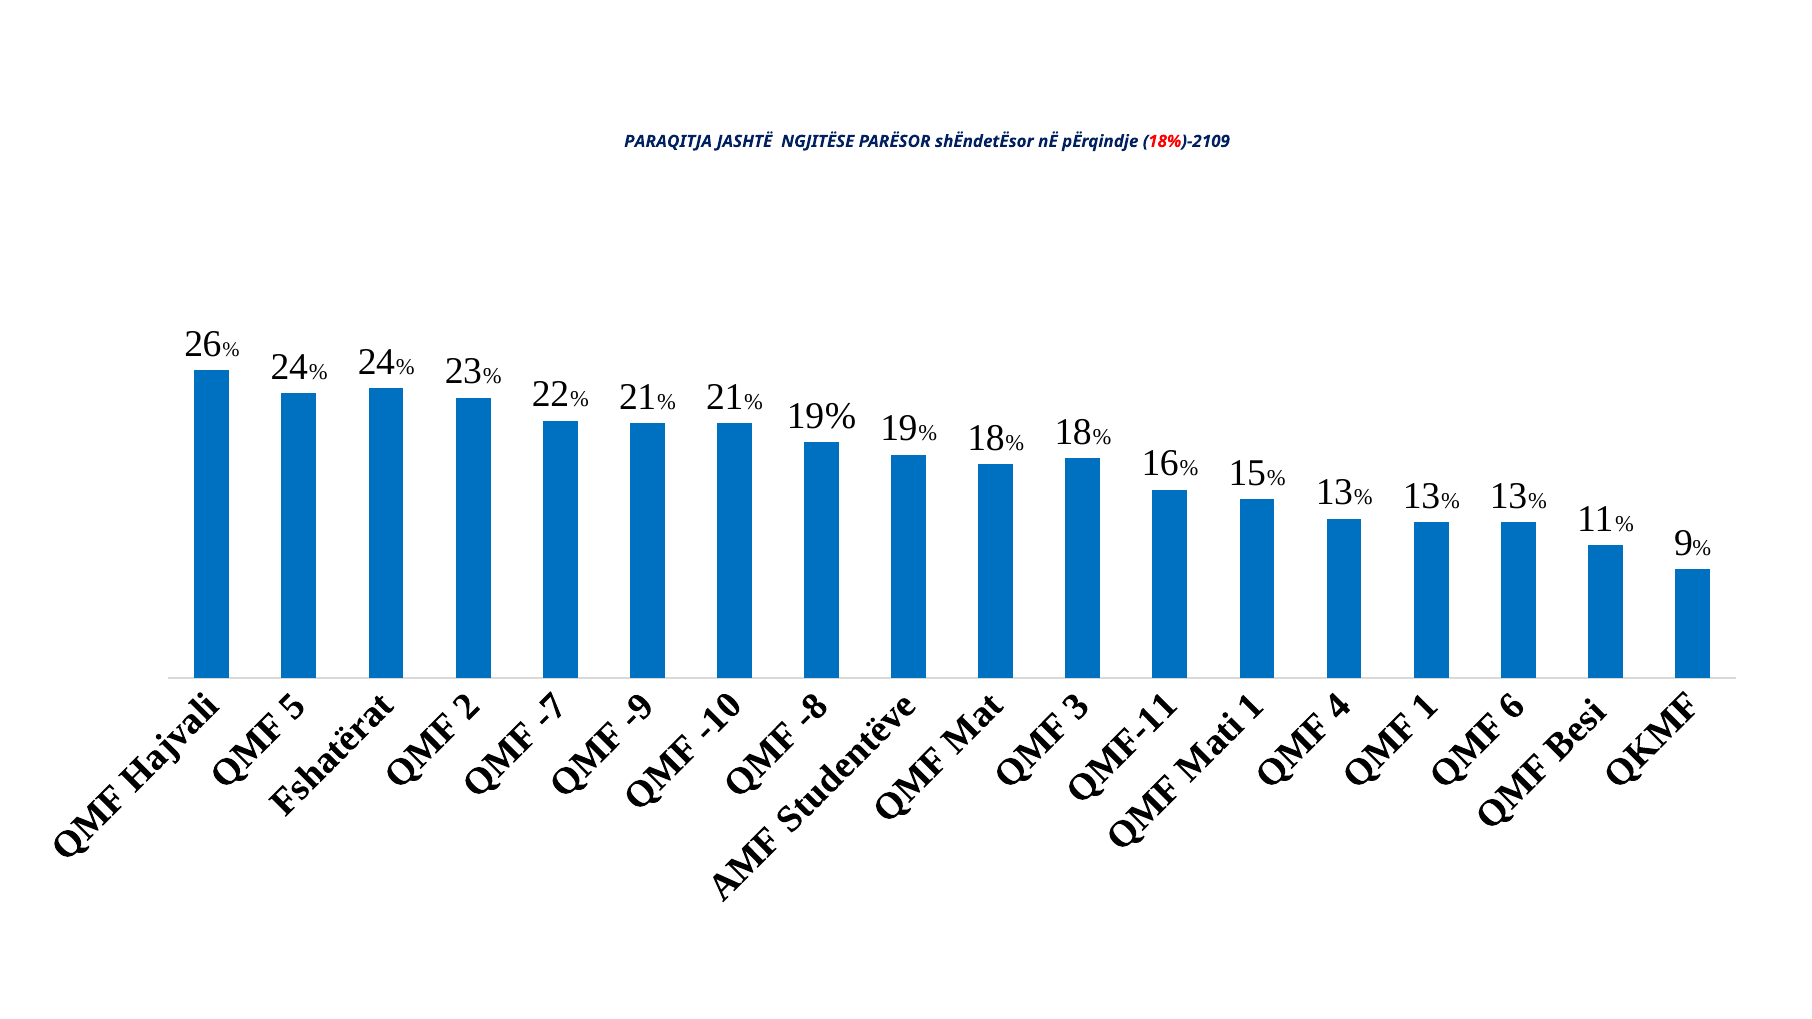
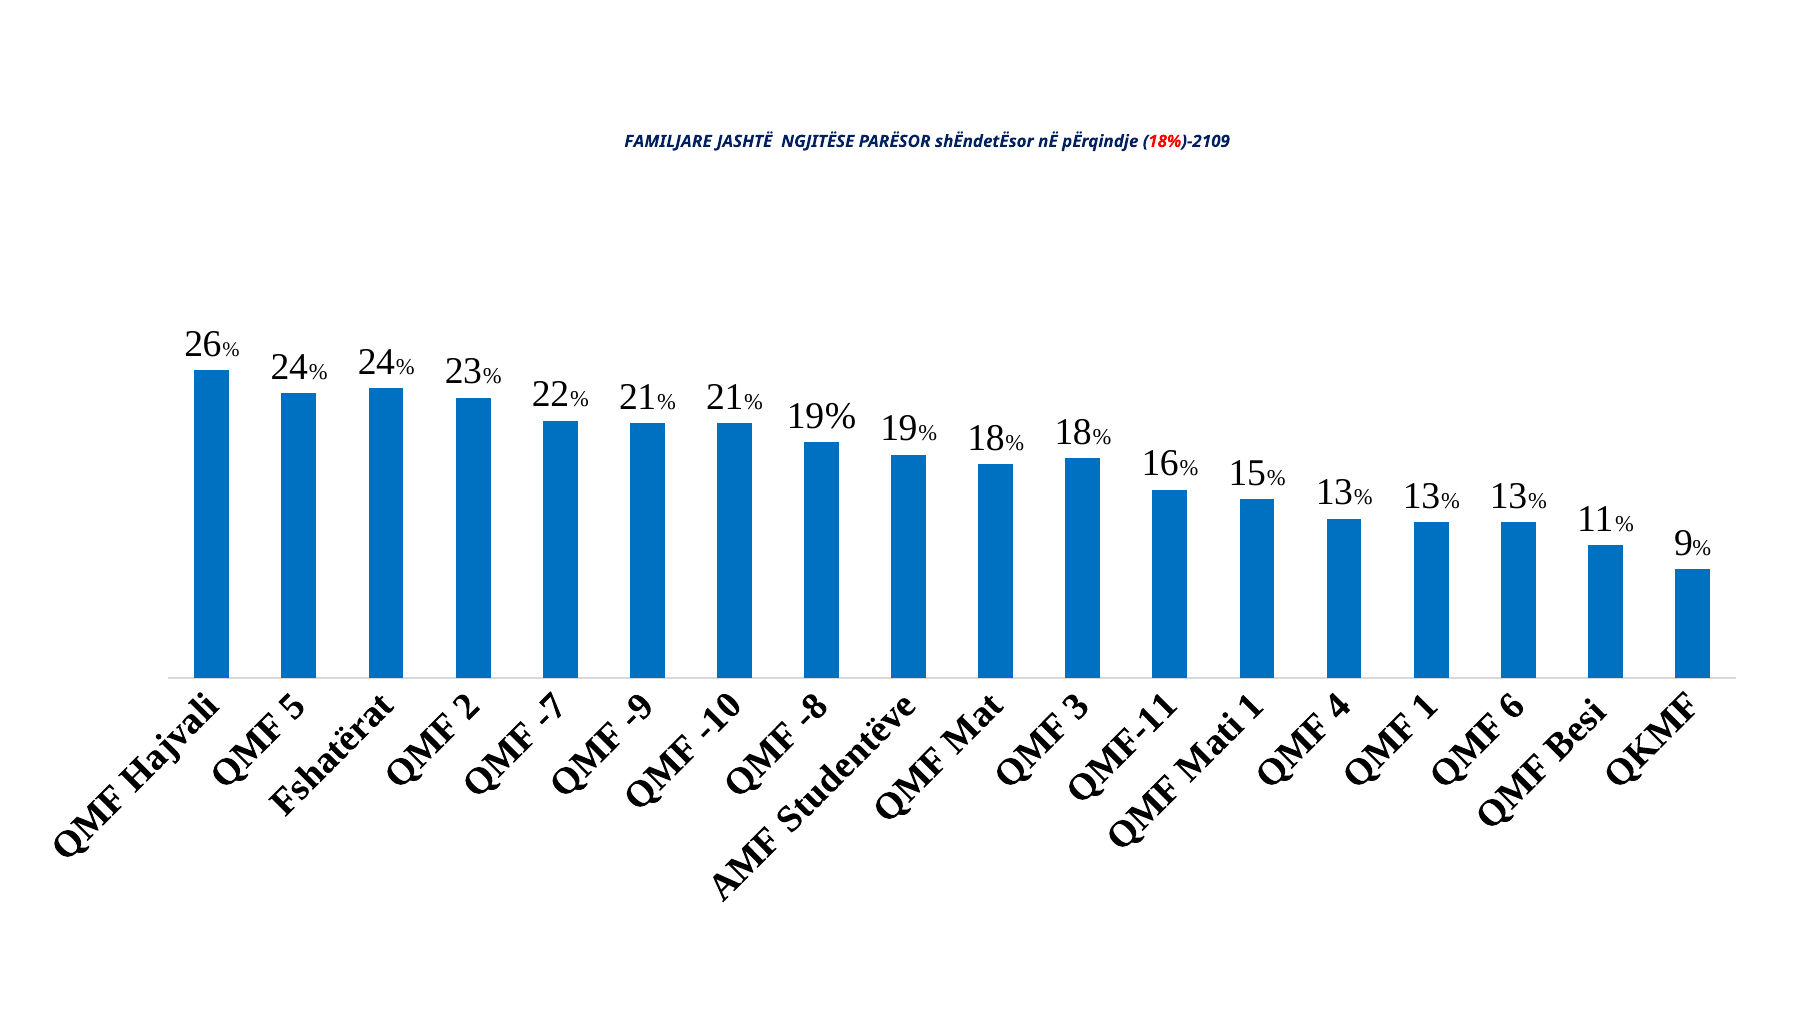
PARAQITJA: PARAQITJA -> FAMILJARE (668, 141)
